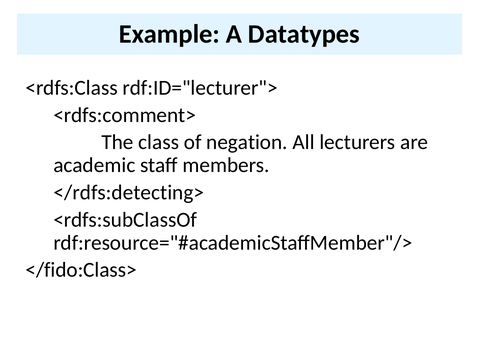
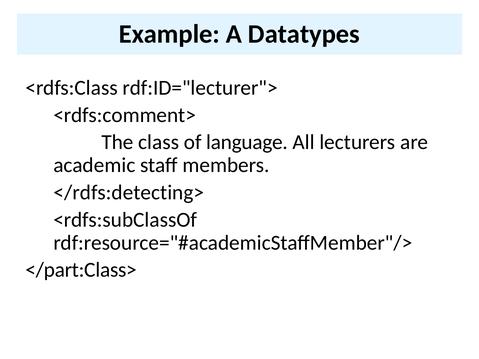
negation: negation -> language (247, 142)
</fido:Class>: </fido:Class> -> </part:Class> (81, 270)
